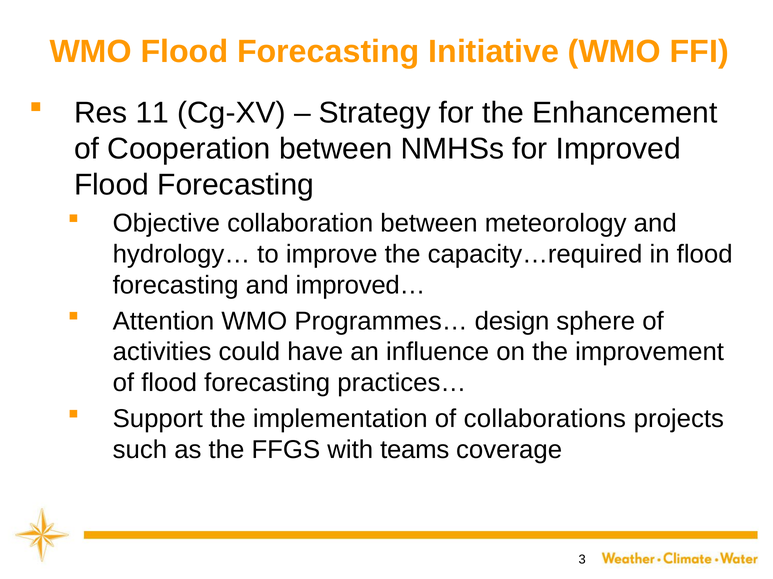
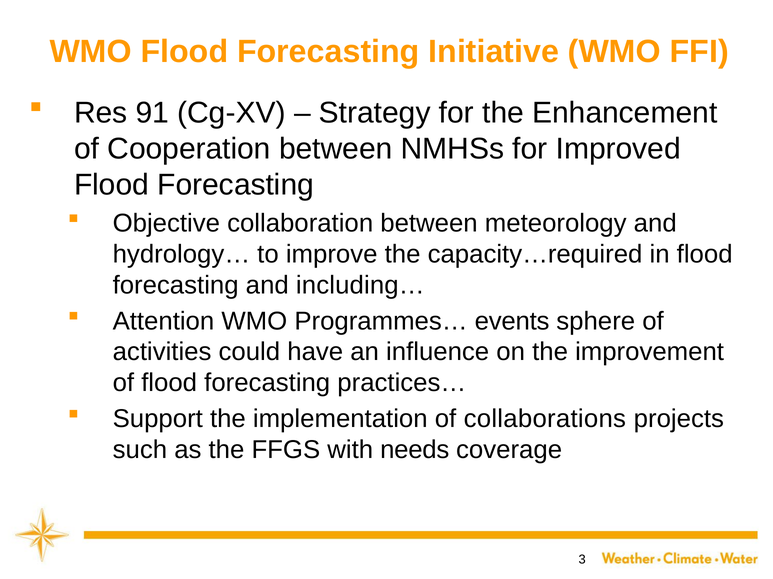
11: 11 -> 91 (152, 113)
improved…: improved… -> including… (360, 285)
design: design -> events (512, 321)
teams: teams -> needs (415, 450)
